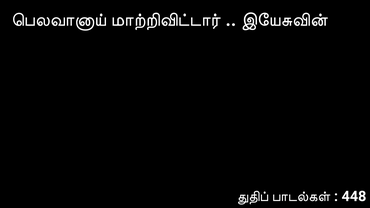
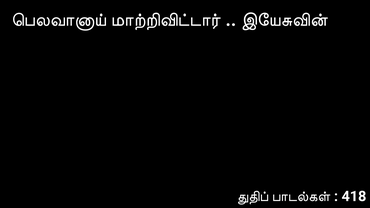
448: 448 -> 418 (354, 196)
